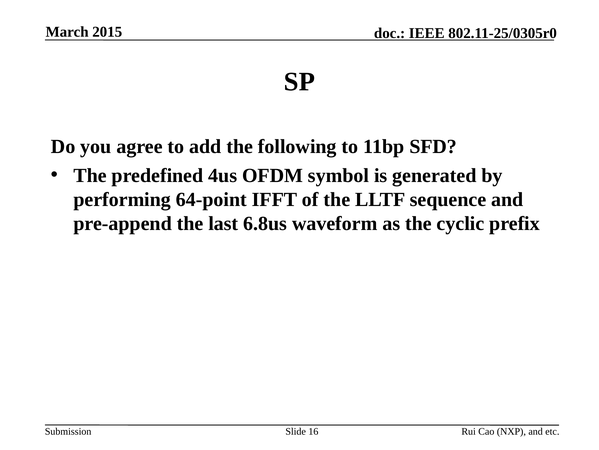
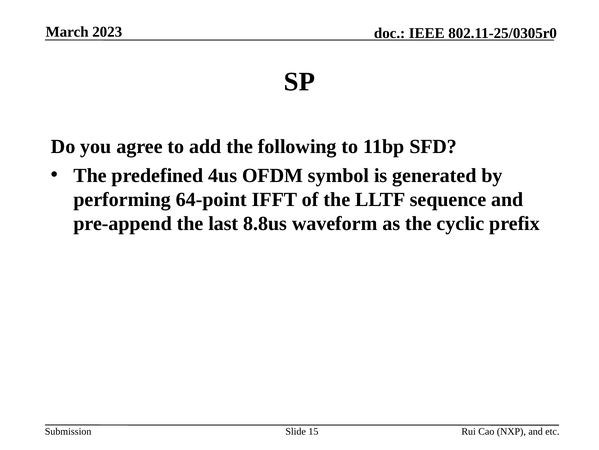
2015: 2015 -> 2023 (107, 32)
6.8us: 6.8us -> 8.8us (265, 223)
16: 16 -> 15 (313, 431)
